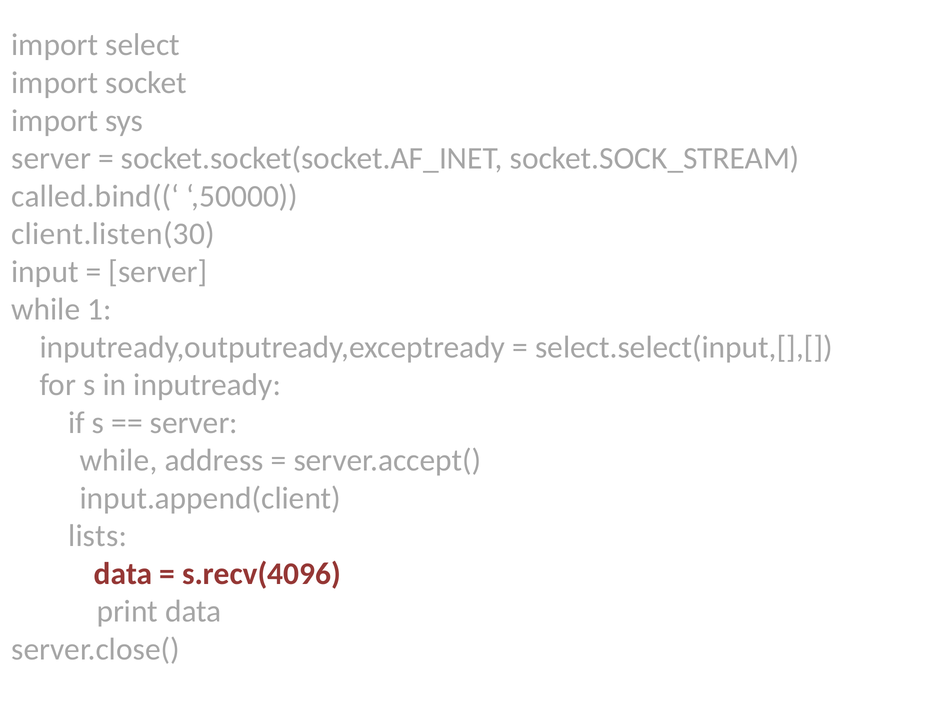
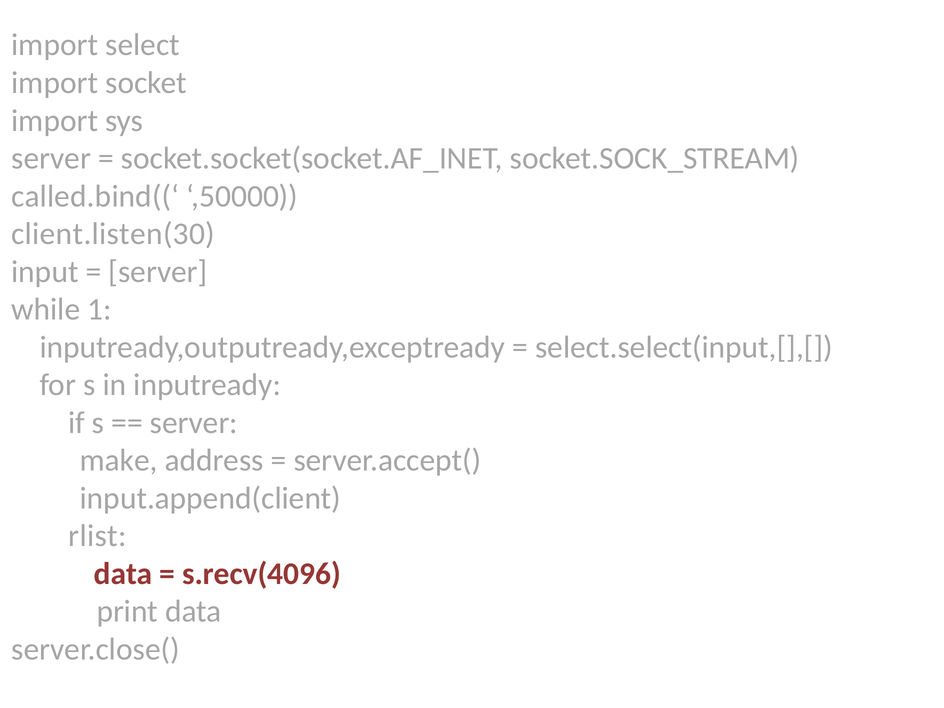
while: while -> make (119, 460)
lists: lists -> rlist (98, 536)
